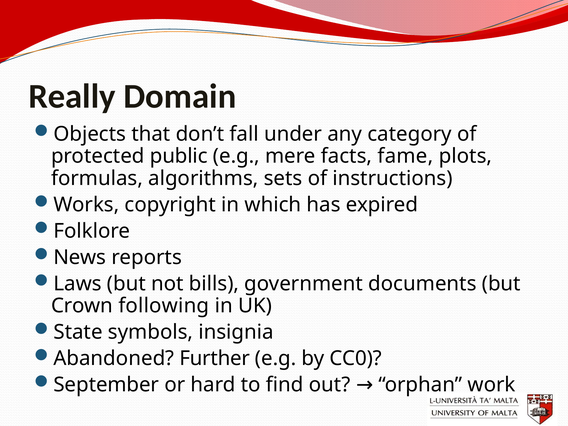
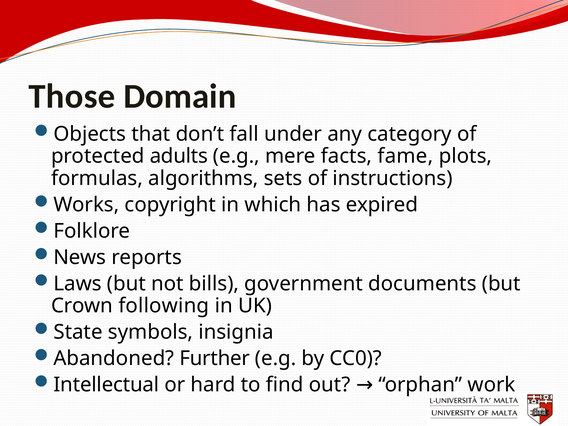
Really: Really -> Those (72, 96)
public: public -> adults (179, 156)
September: September -> Intellectual (106, 385)
